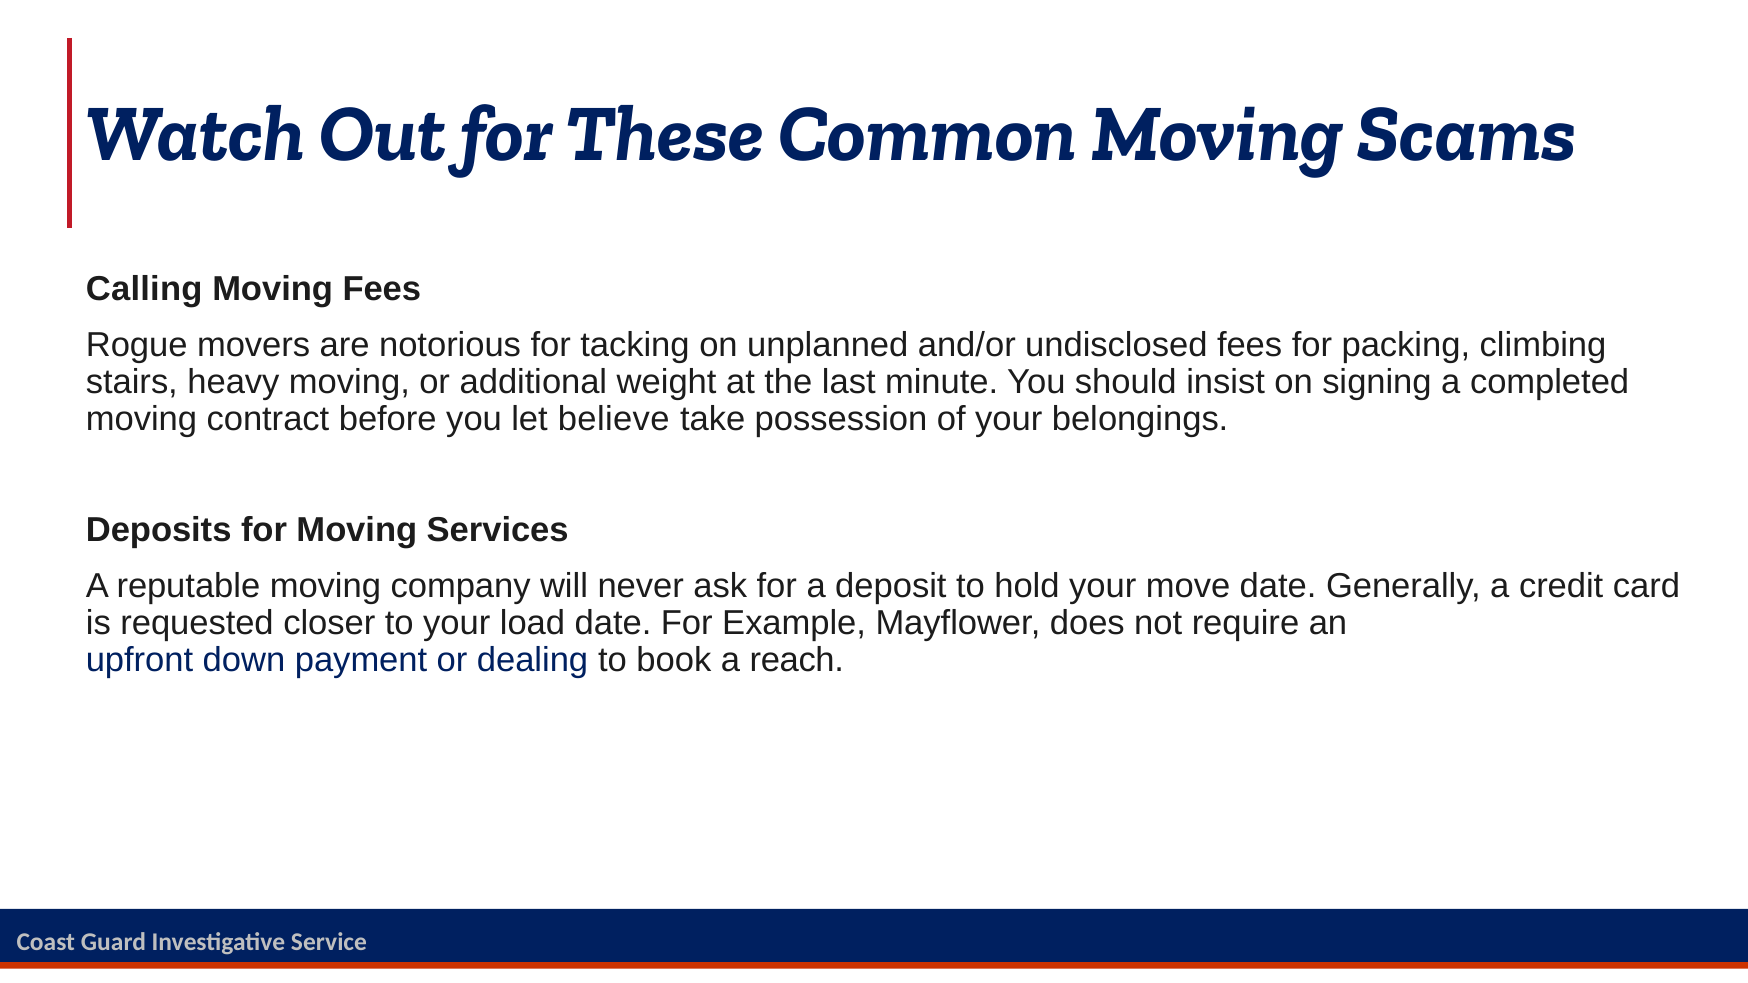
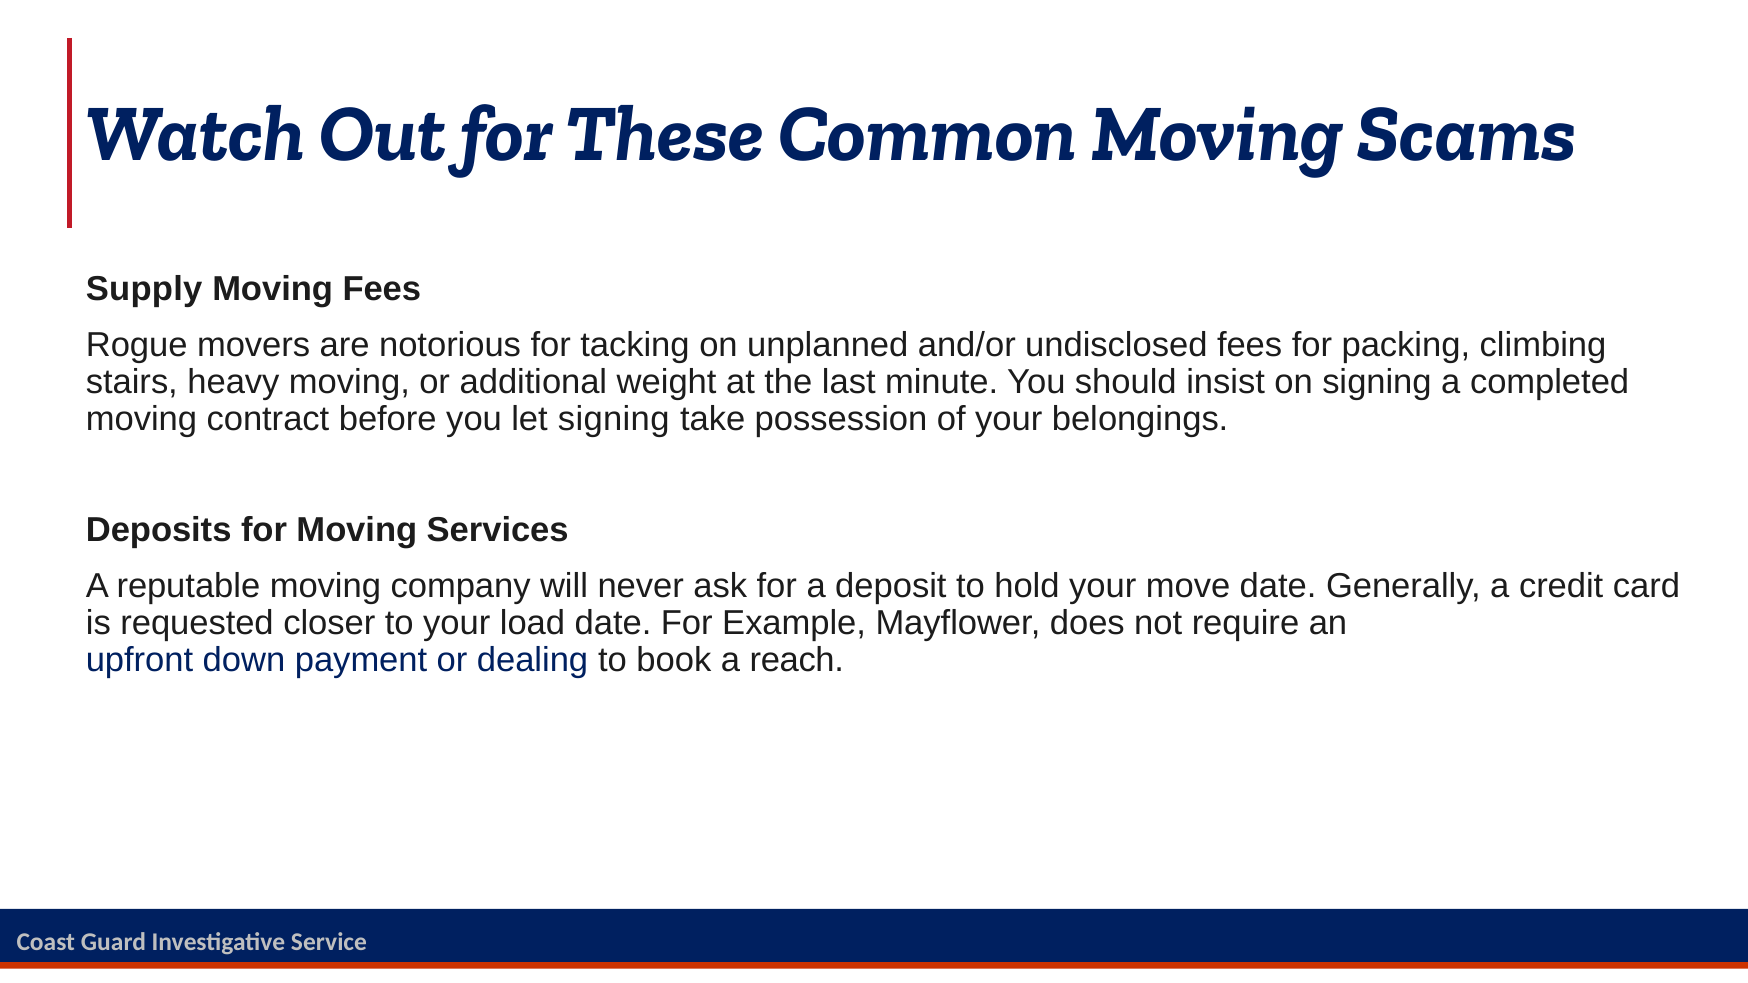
Calling: Calling -> Supply (144, 289)
let believe: believe -> signing (614, 419)
